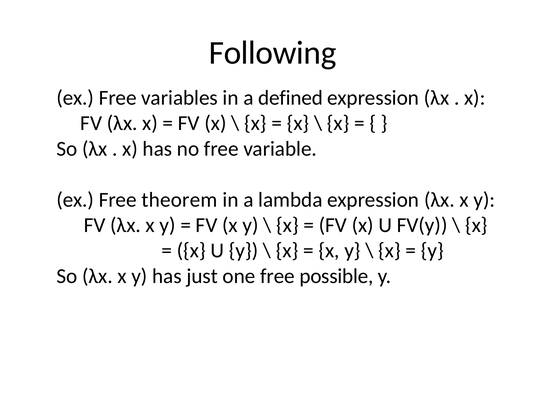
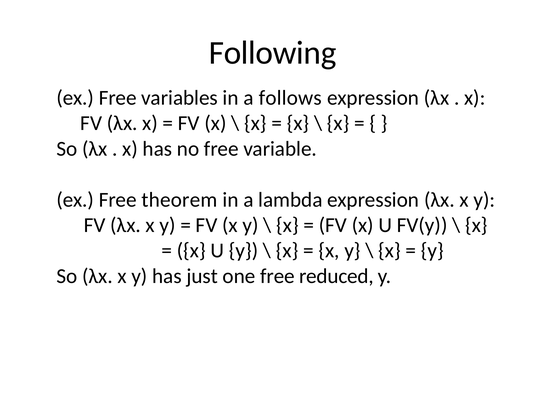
defined: defined -> follows (290, 98)
possible: possible -> reduced (336, 276)
